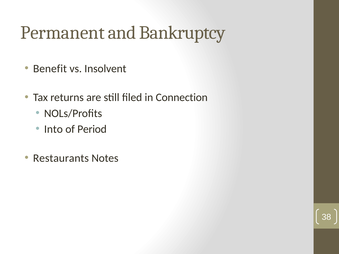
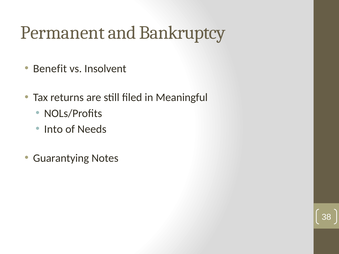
Connection: Connection -> Meaningful (182, 98)
Period: Period -> Needs (92, 129)
Restaurants: Restaurants -> Guarantying (61, 158)
